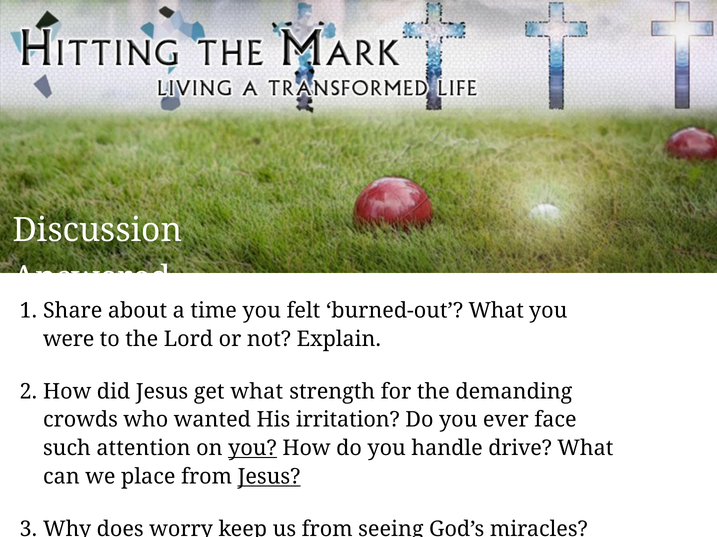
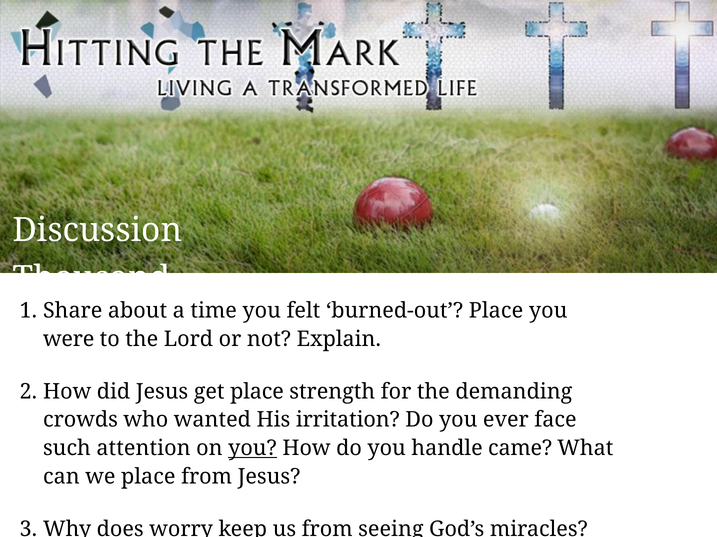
Answered: Answered -> Thousand (91, 279)
burned-out What: What -> Place (496, 311)
get what: what -> place (257, 392)
drive: drive -> came (520, 449)
Jesus underline: present -> none (269, 477)
